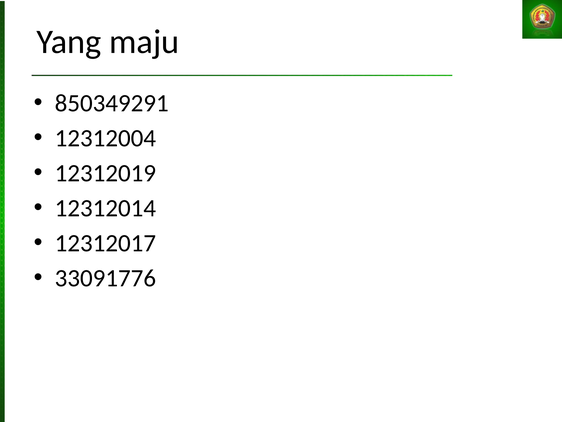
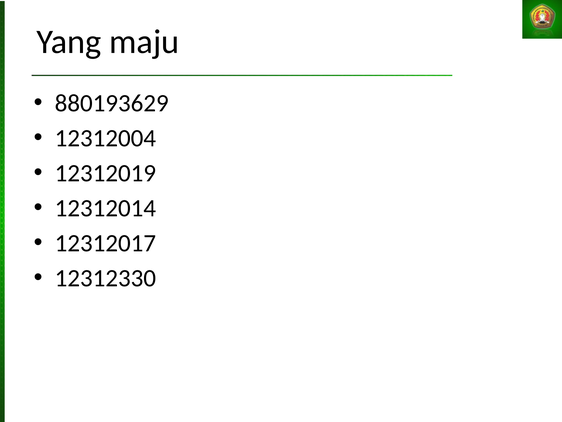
850349291: 850349291 -> 880193629 (112, 103)
33091776: 33091776 -> 12312330 (105, 278)
